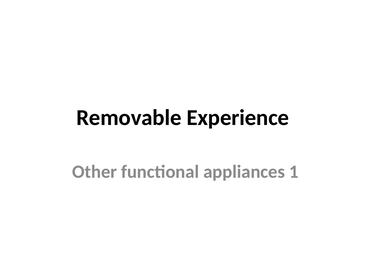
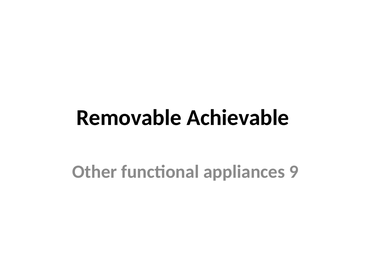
Experience: Experience -> Achievable (238, 118)
1: 1 -> 9 (294, 172)
